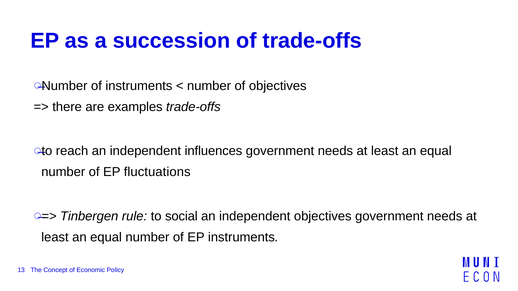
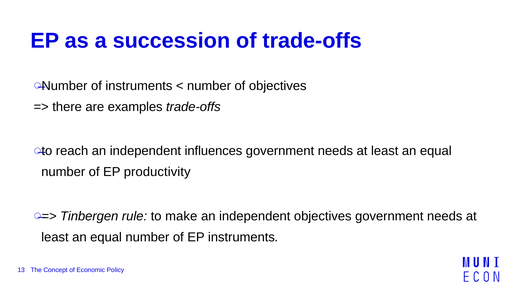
fluctuations: fluctuations -> productivity (157, 172)
social: social -> make (181, 216)
